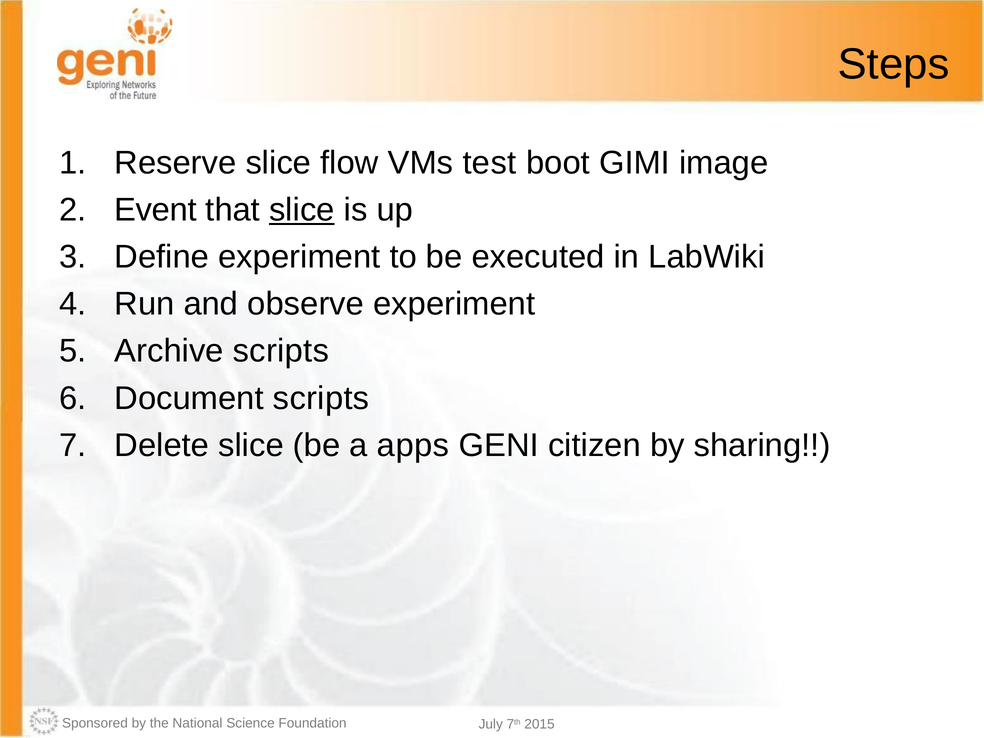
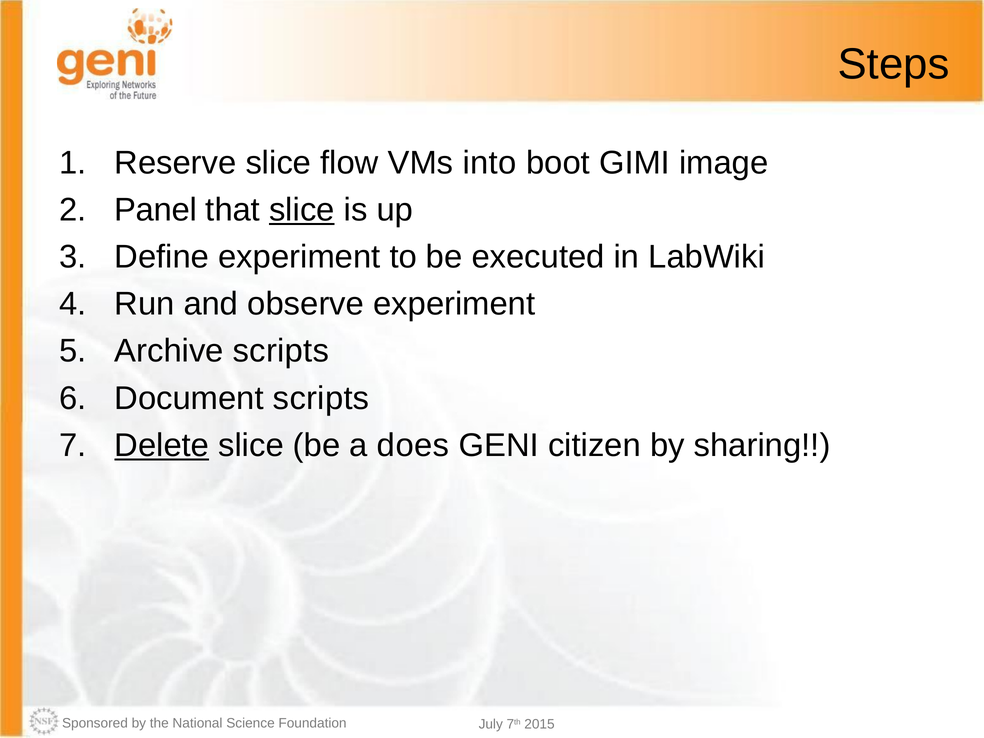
test: test -> into (489, 163)
Event: Event -> Panel (156, 210)
Delete underline: none -> present (162, 445)
apps: apps -> does (413, 445)
